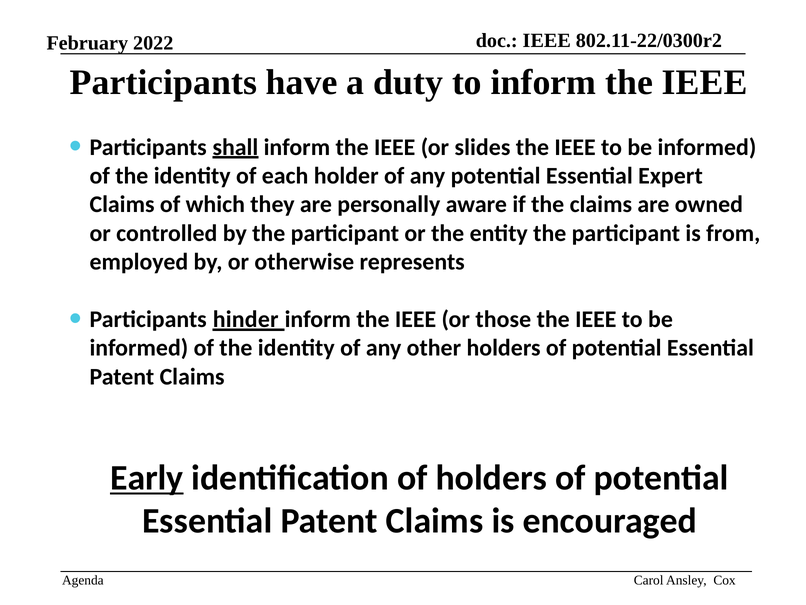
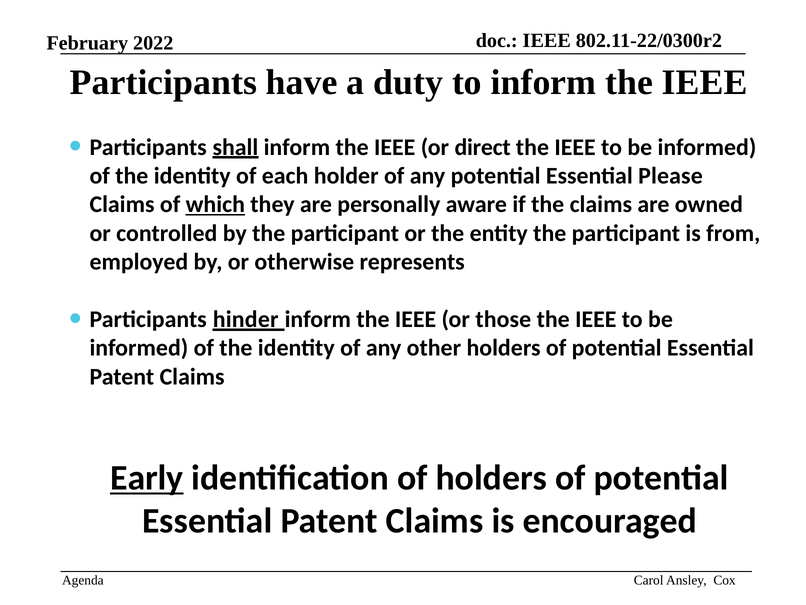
slides: slides -> direct (483, 147)
Expert: Expert -> Please (670, 176)
which underline: none -> present (215, 204)
